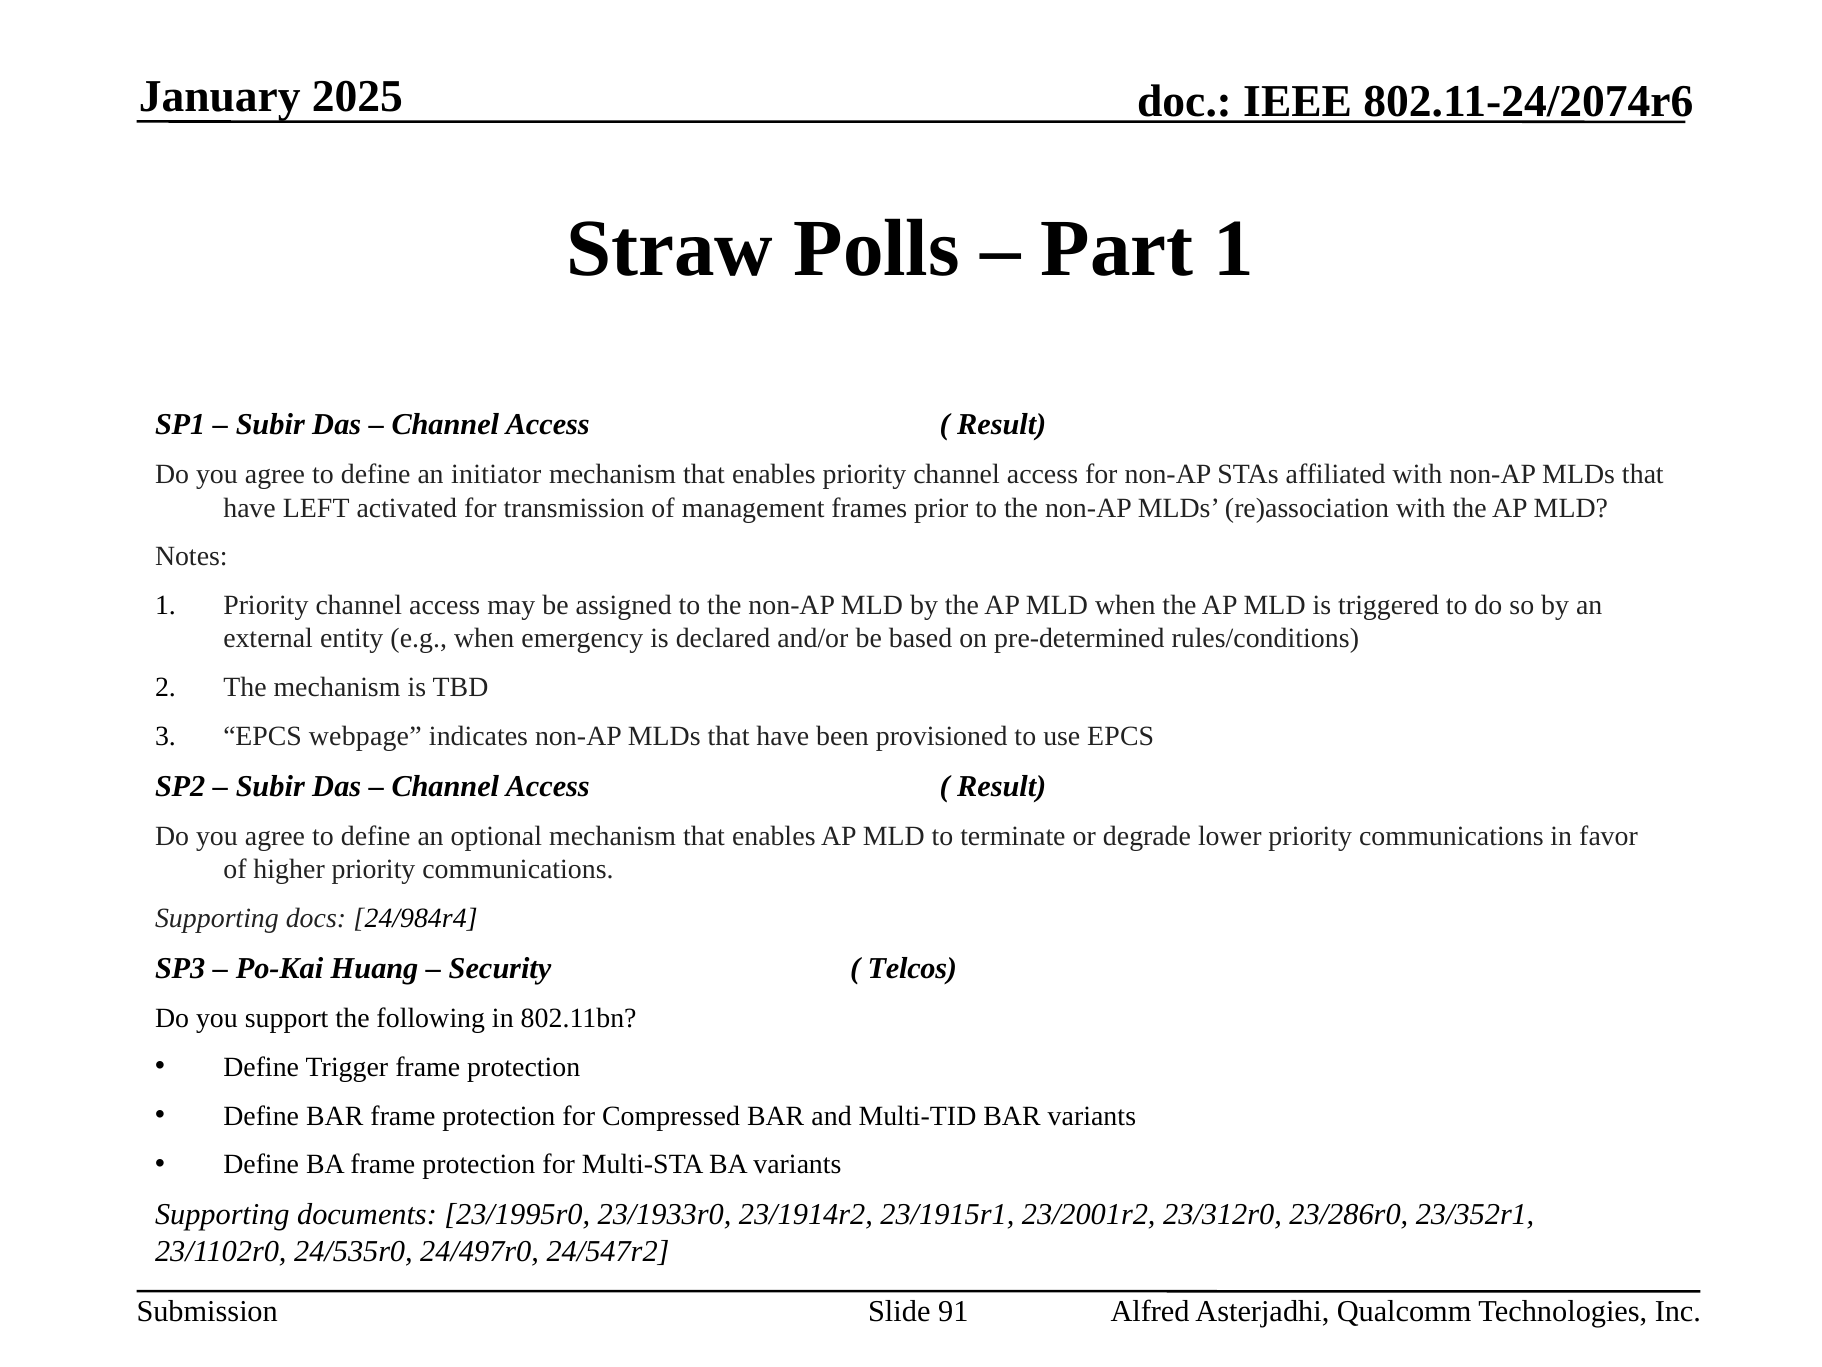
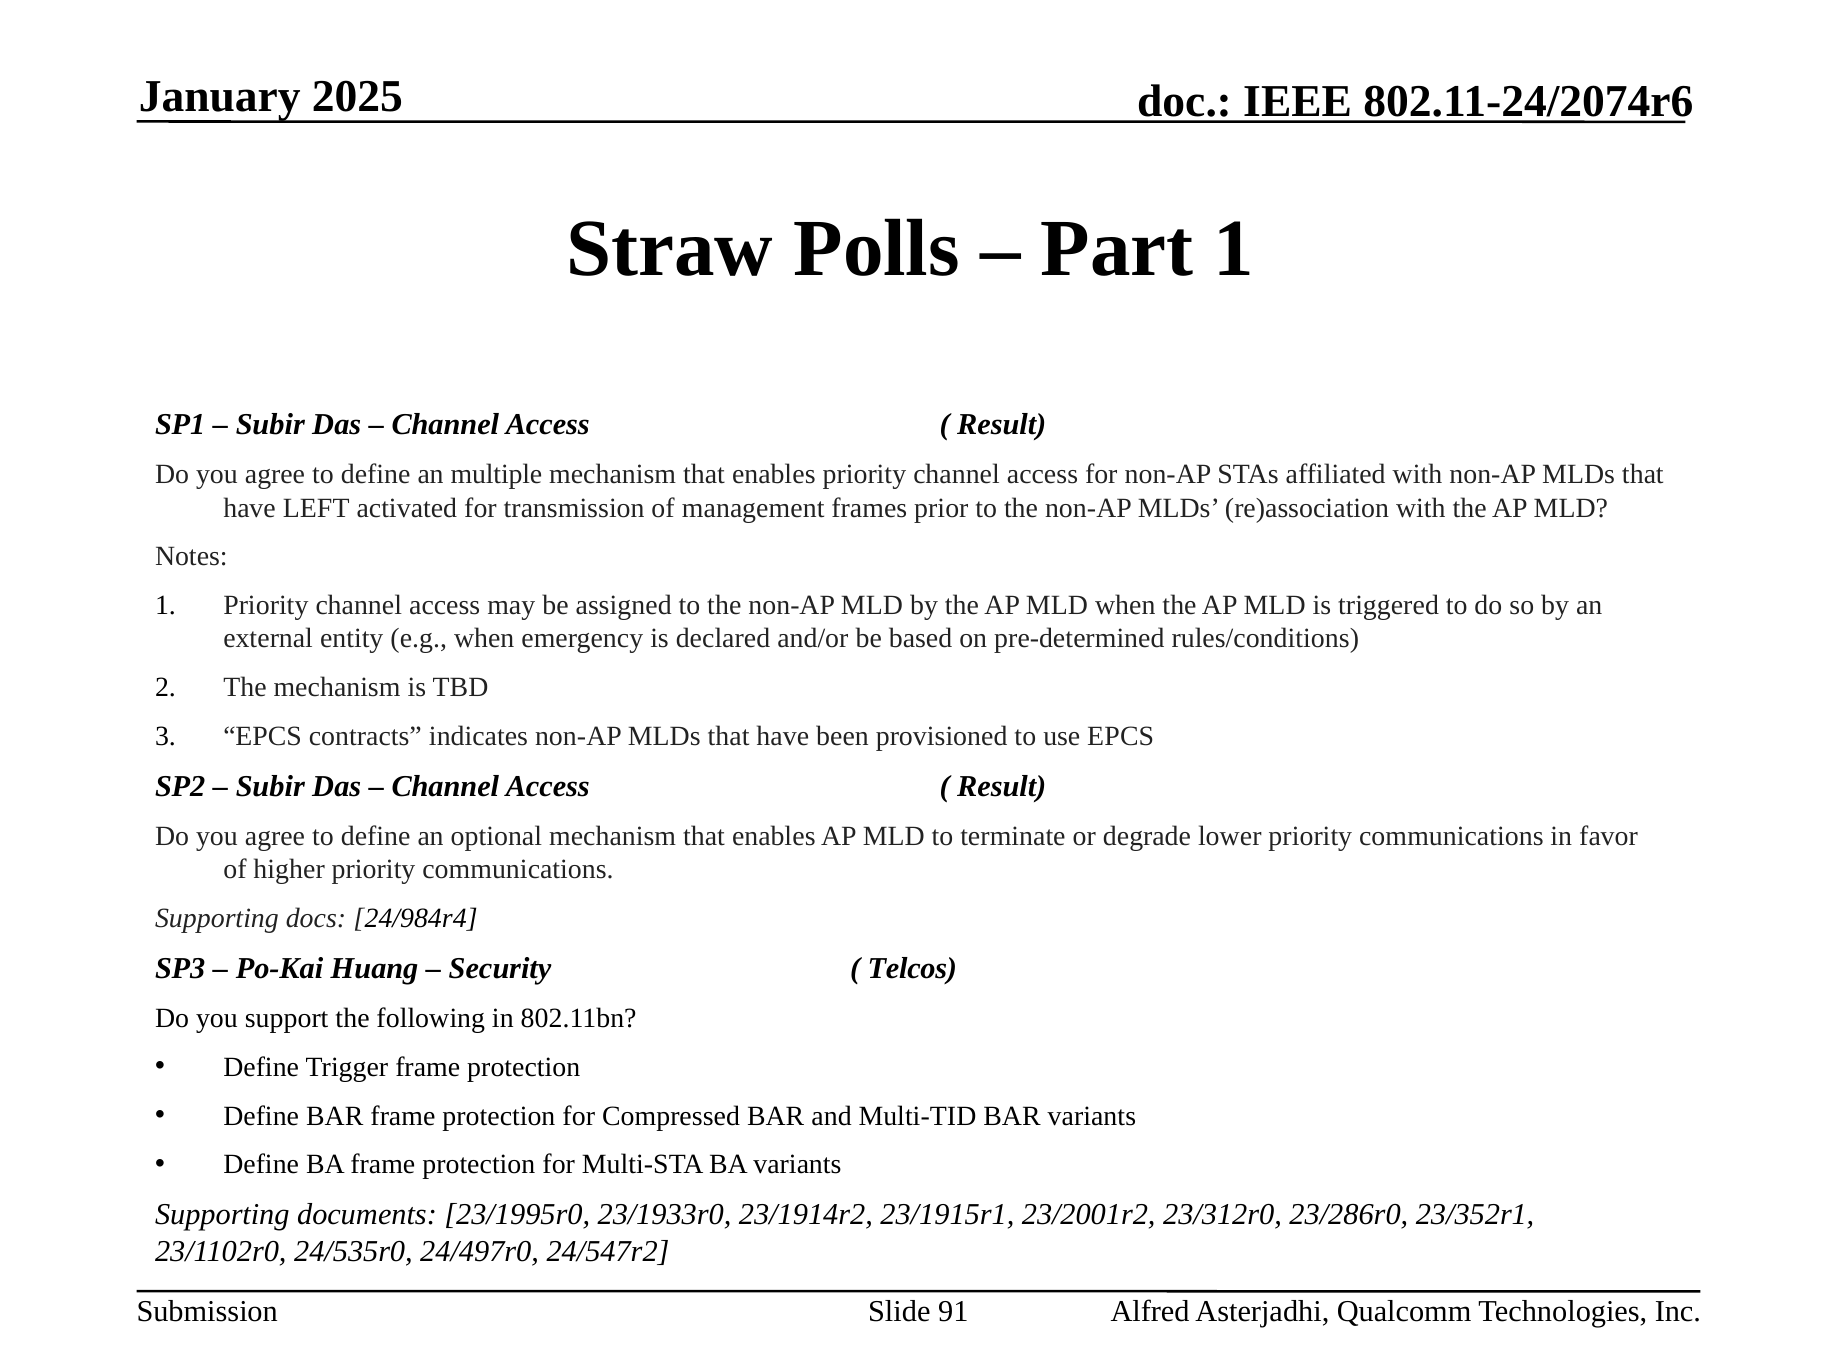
initiator: initiator -> multiple (496, 474)
webpage: webpage -> contracts (365, 736)
